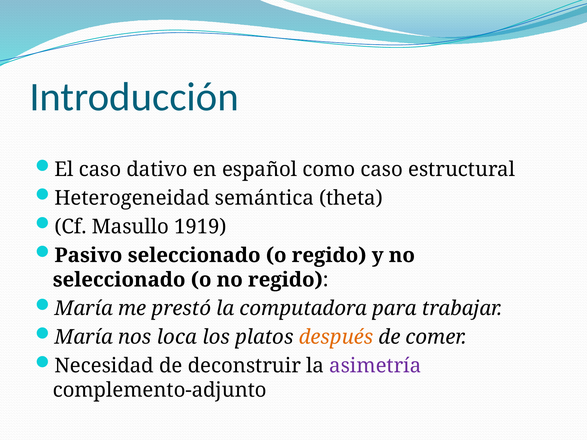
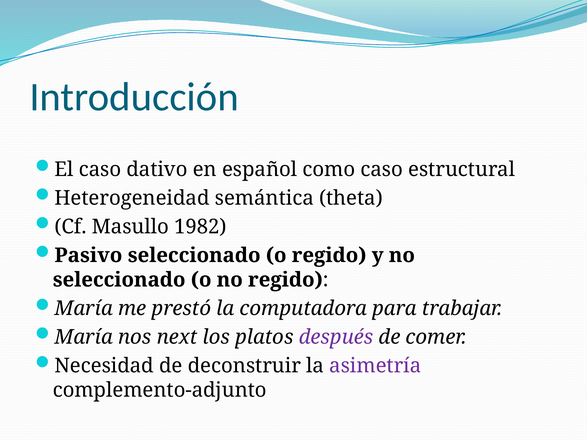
1919: 1919 -> 1982 (200, 227)
loca: loca -> next (177, 337)
después colour: orange -> purple (336, 337)
